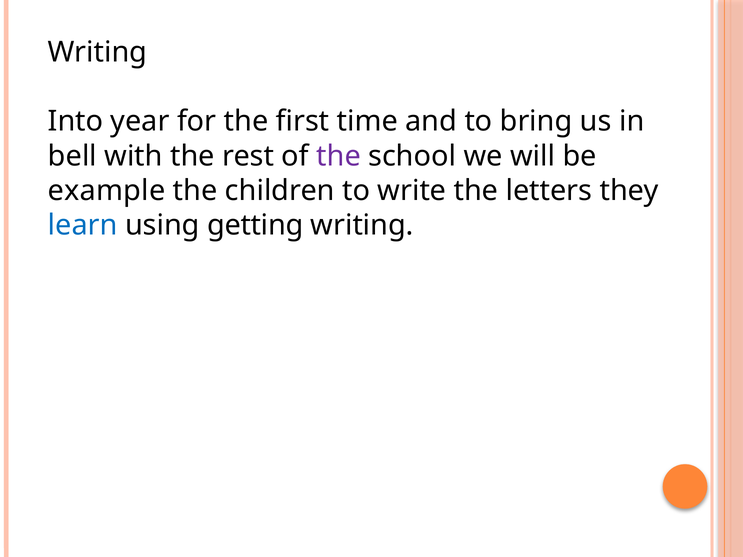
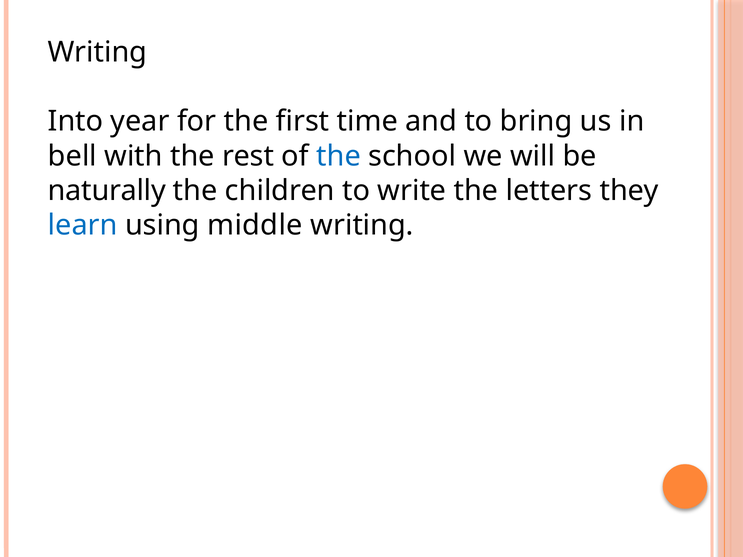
the colour: purple -> blue (339, 156)
example: example -> naturally (107, 191)
getting: getting -> middle (255, 225)
